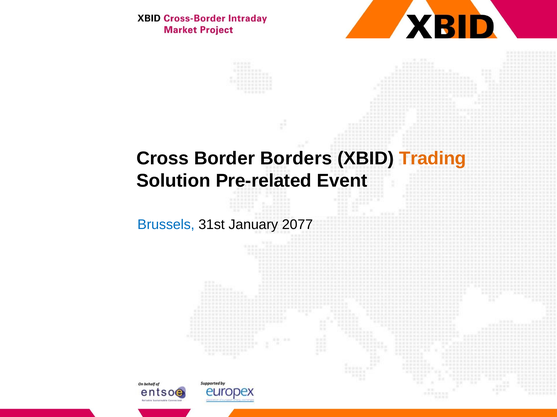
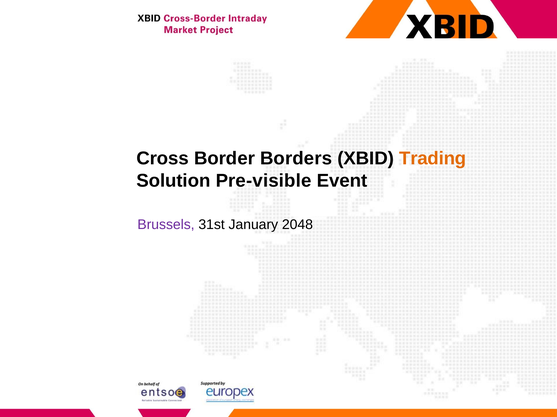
Pre-related: Pre-related -> Pre-visible (264, 181)
Brussels colour: blue -> purple (166, 225)
2077: 2077 -> 2048 (297, 225)
